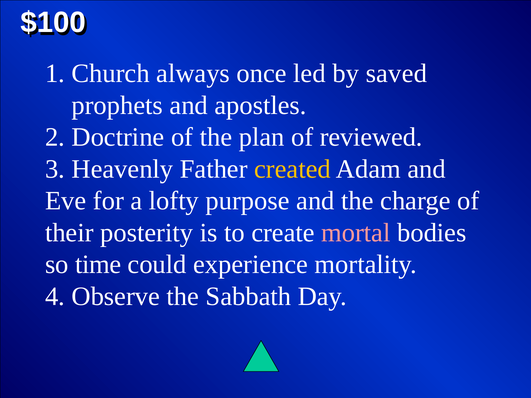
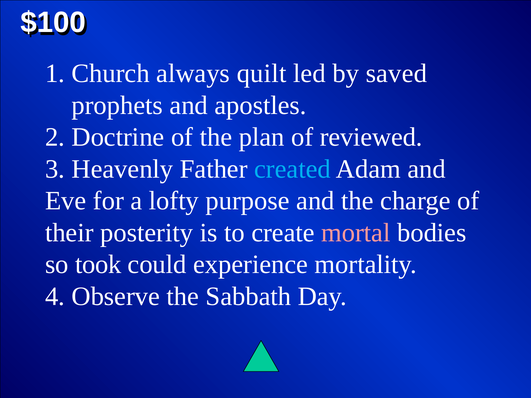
once: once -> quilt (262, 73)
created colour: yellow -> light blue (292, 169)
time: time -> took (98, 265)
